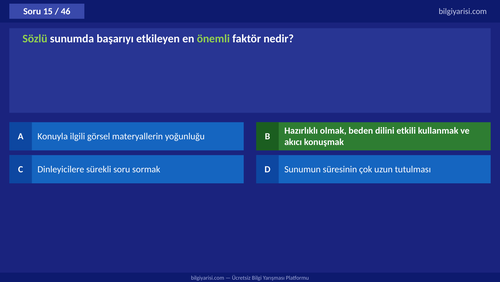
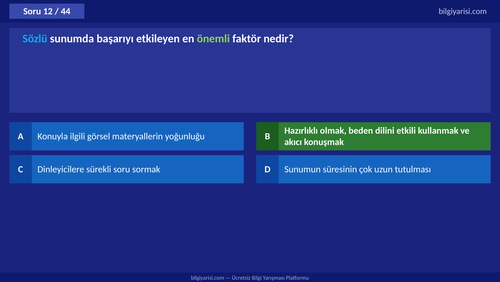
15: 15 -> 12 (48, 11)
46: 46 -> 44 (66, 11)
Sözlü colour: light green -> light blue (35, 38)
